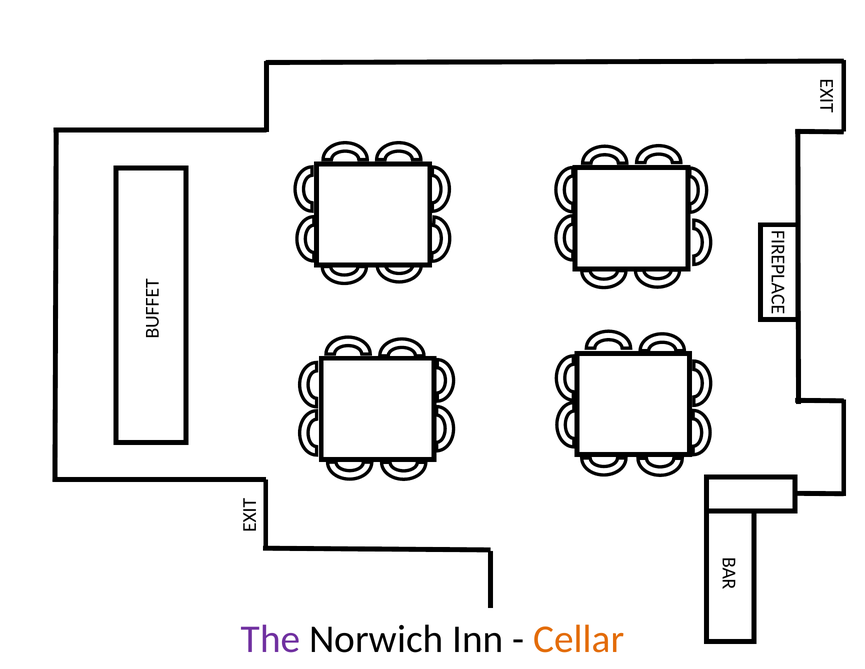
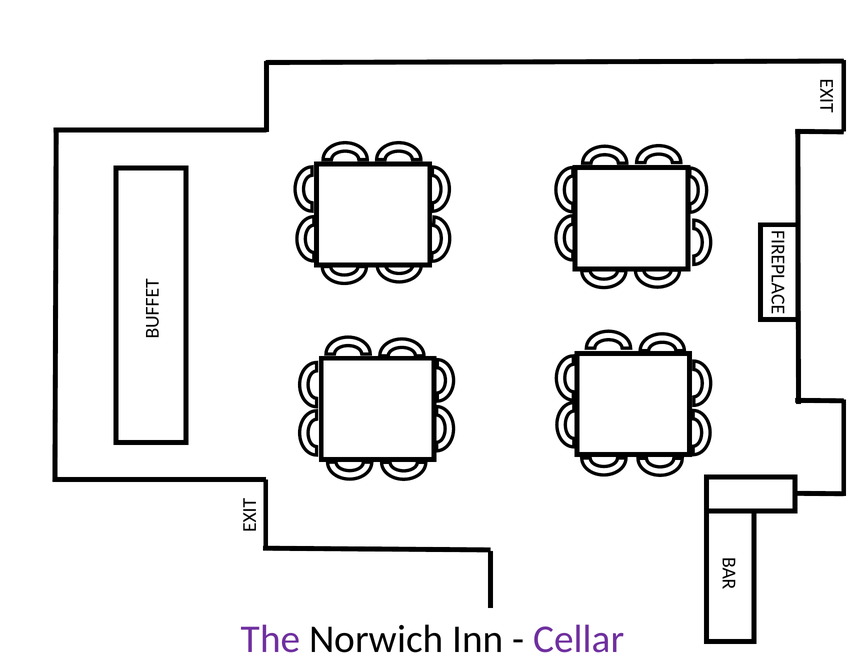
Cellar colour: orange -> purple (579, 639)
